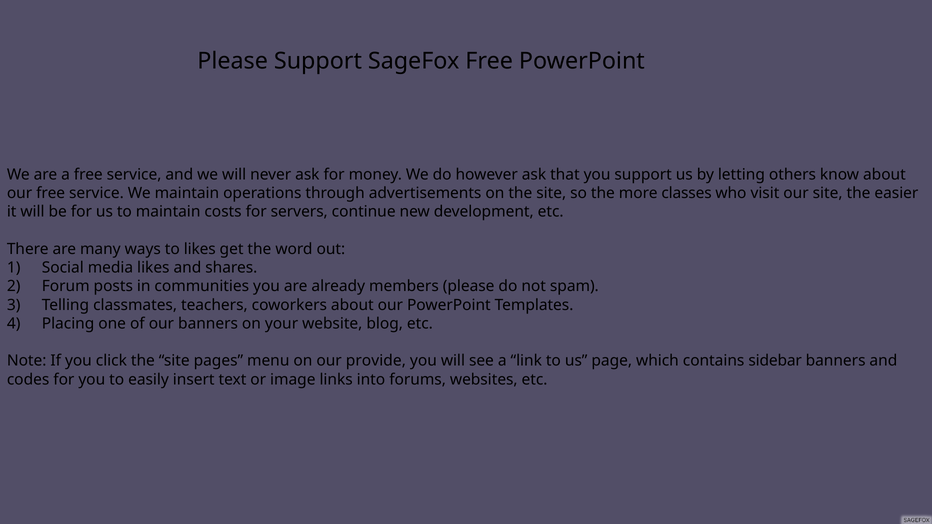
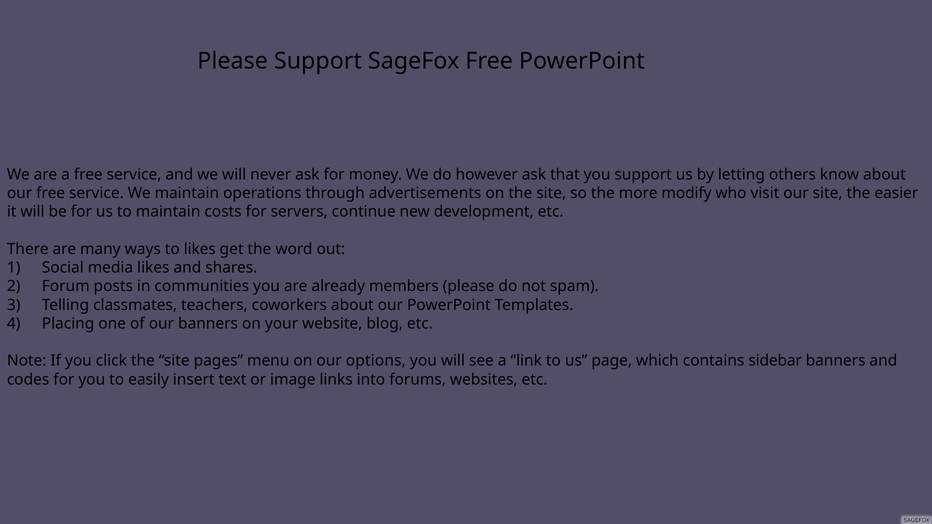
classes: classes -> modify (687, 193)
provide: provide -> options (376, 361)
